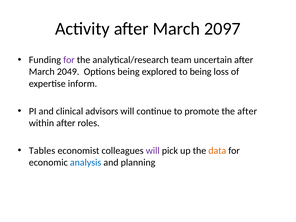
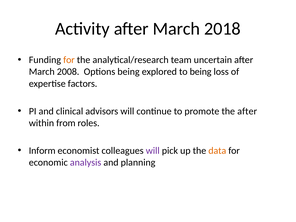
2097: 2097 -> 2018 (222, 29)
for colour: purple -> orange (69, 60)
2049: 2049 -> 2008 (68, 72)
inform: inform -> factors (83, 84)
within after: after -> from (66, 123)
Tables: Tables -> Inform (42, 151)
analysis colour: blue -> purple (86, 162)
